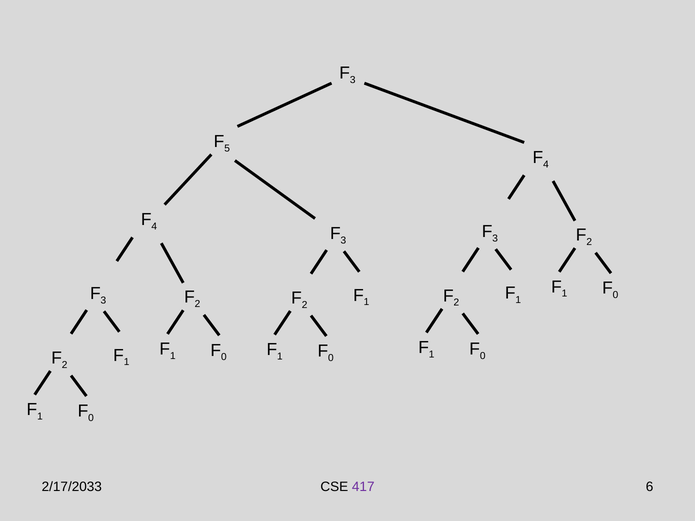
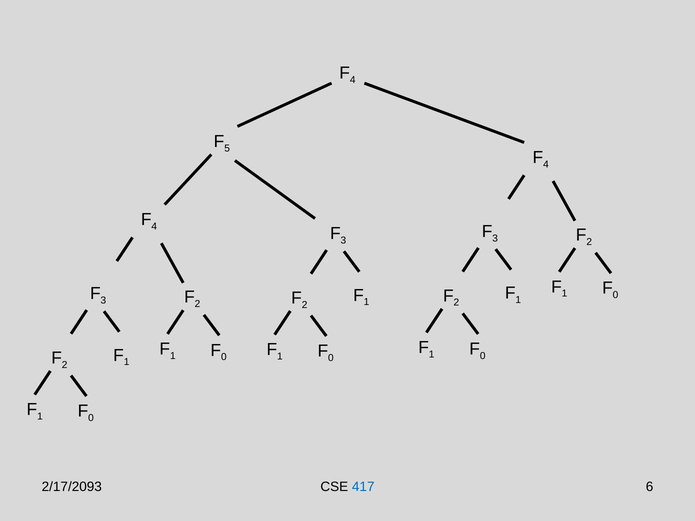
3: 3 -> 4 (353, 80)
2/17/2033: 2/17/2033 -> 2/17/2093 (72, 487)
417 colour: purple -> blue (363, 487)
